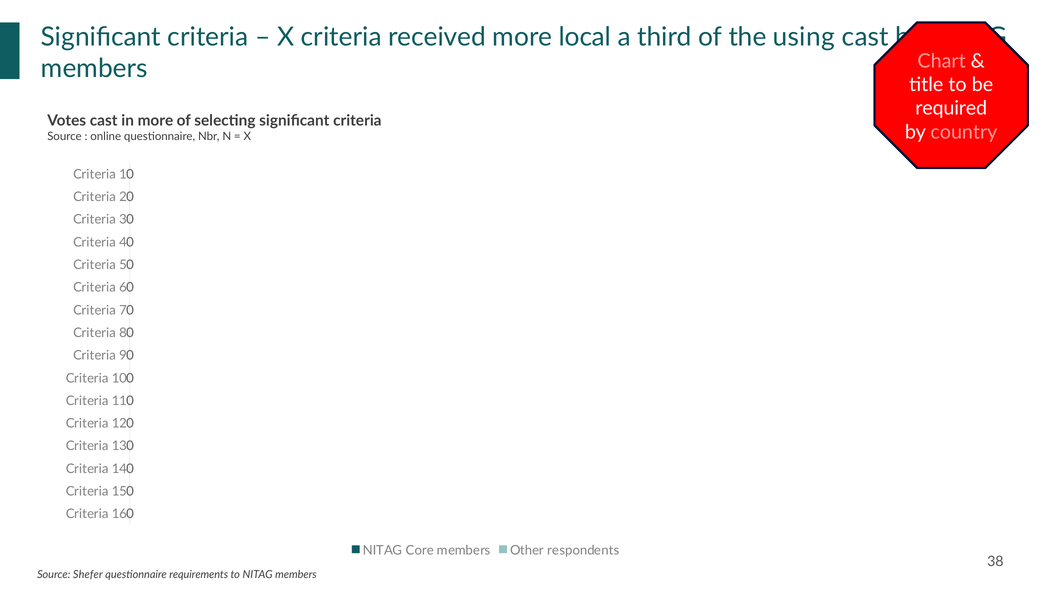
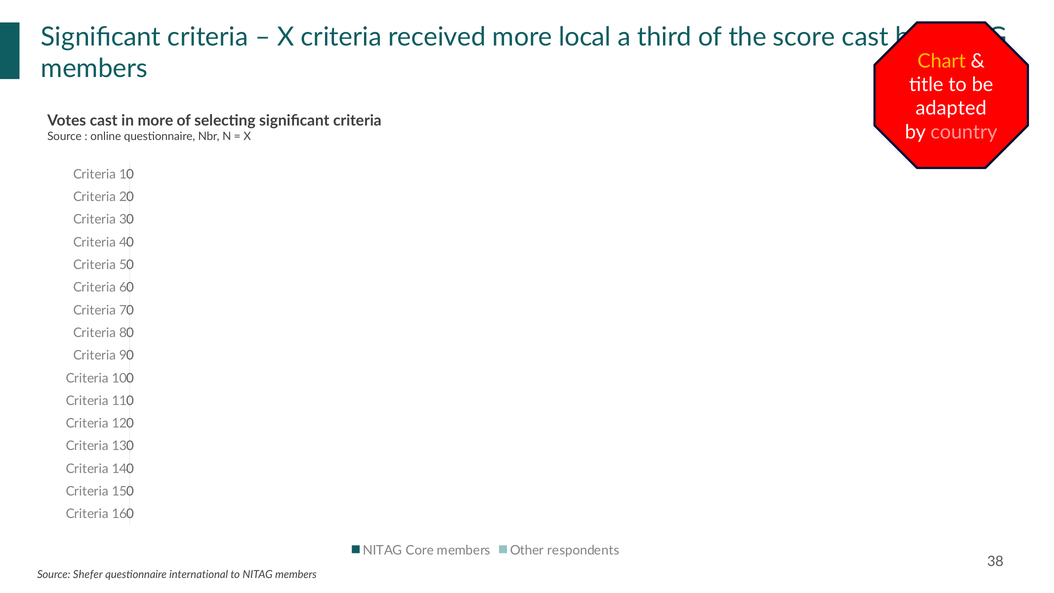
using: using -> score (804, 37)
Chart colour: pink -> yellow (942, 61)
required: required -> adapted (951, 108)
requirements: requirements -> international (199, 574)
